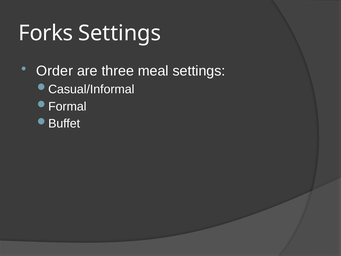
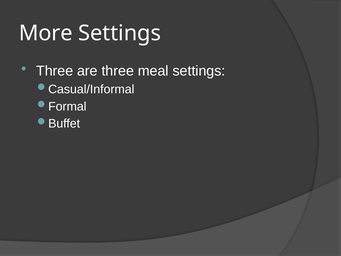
Forks: Forks -> More (46, 33)
Order: Order -> Three (55, 71)
